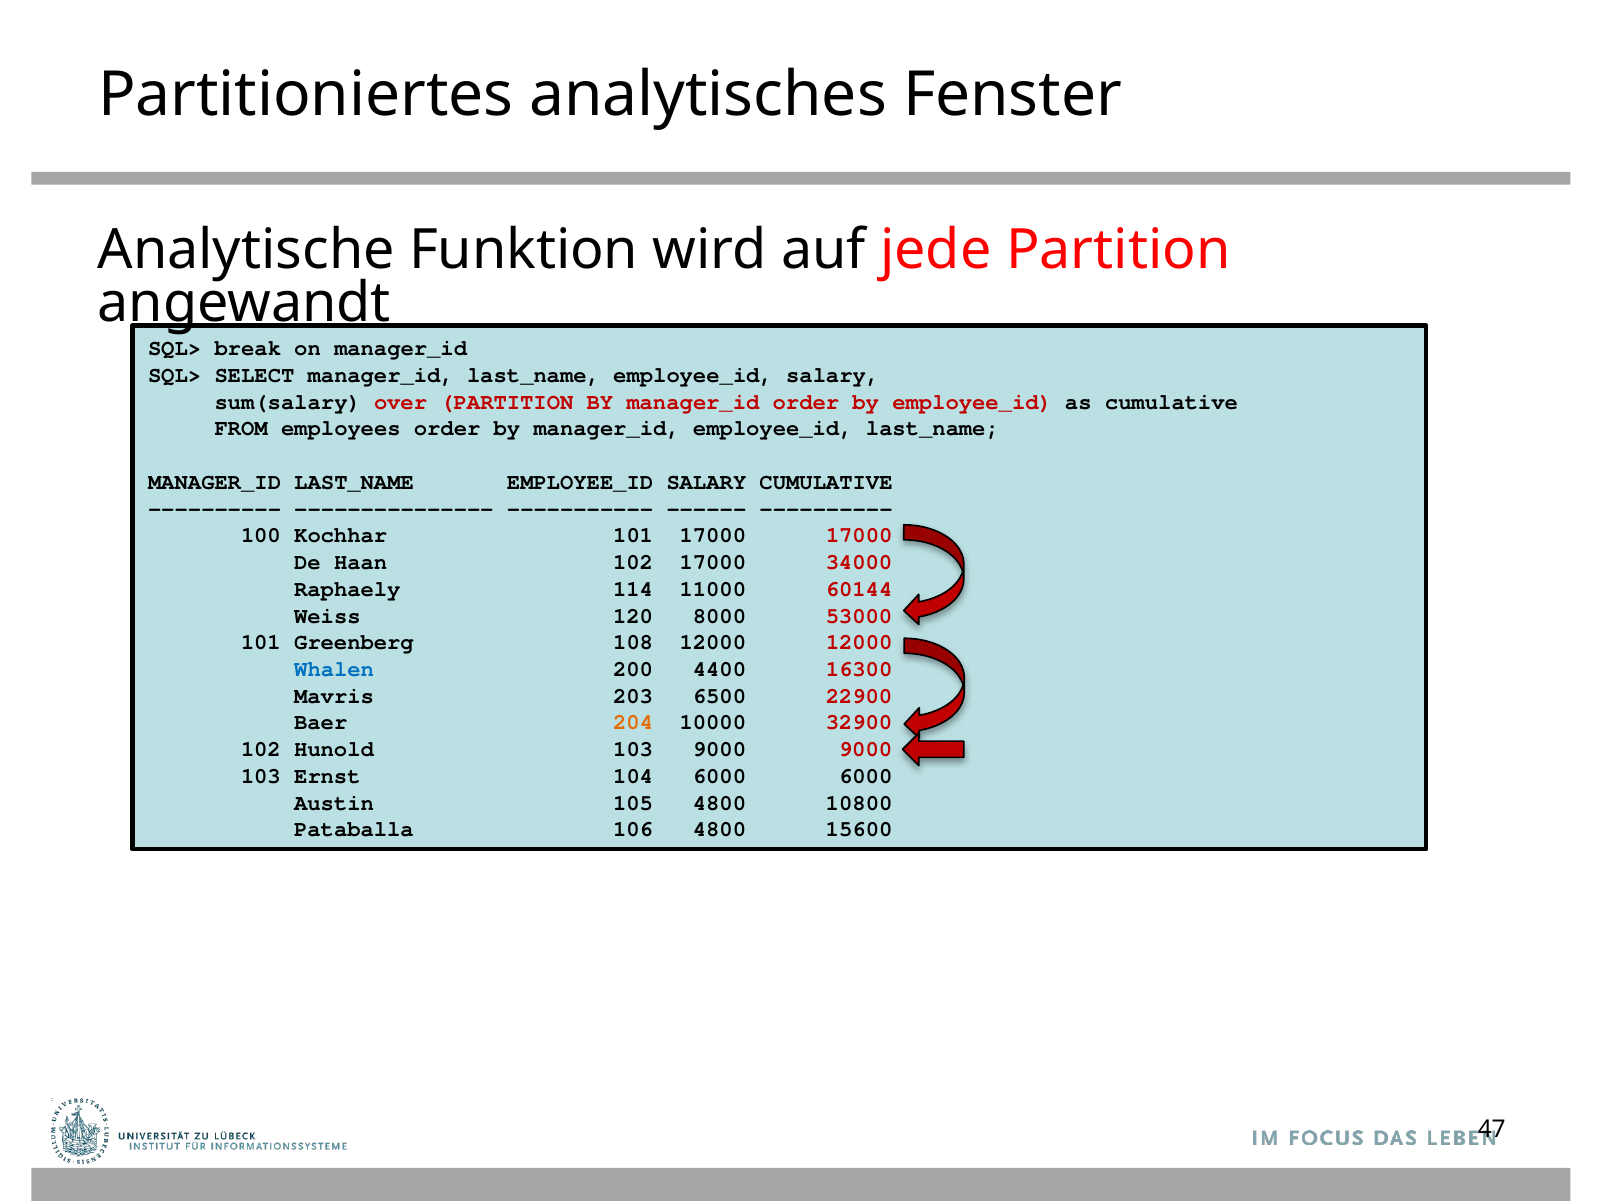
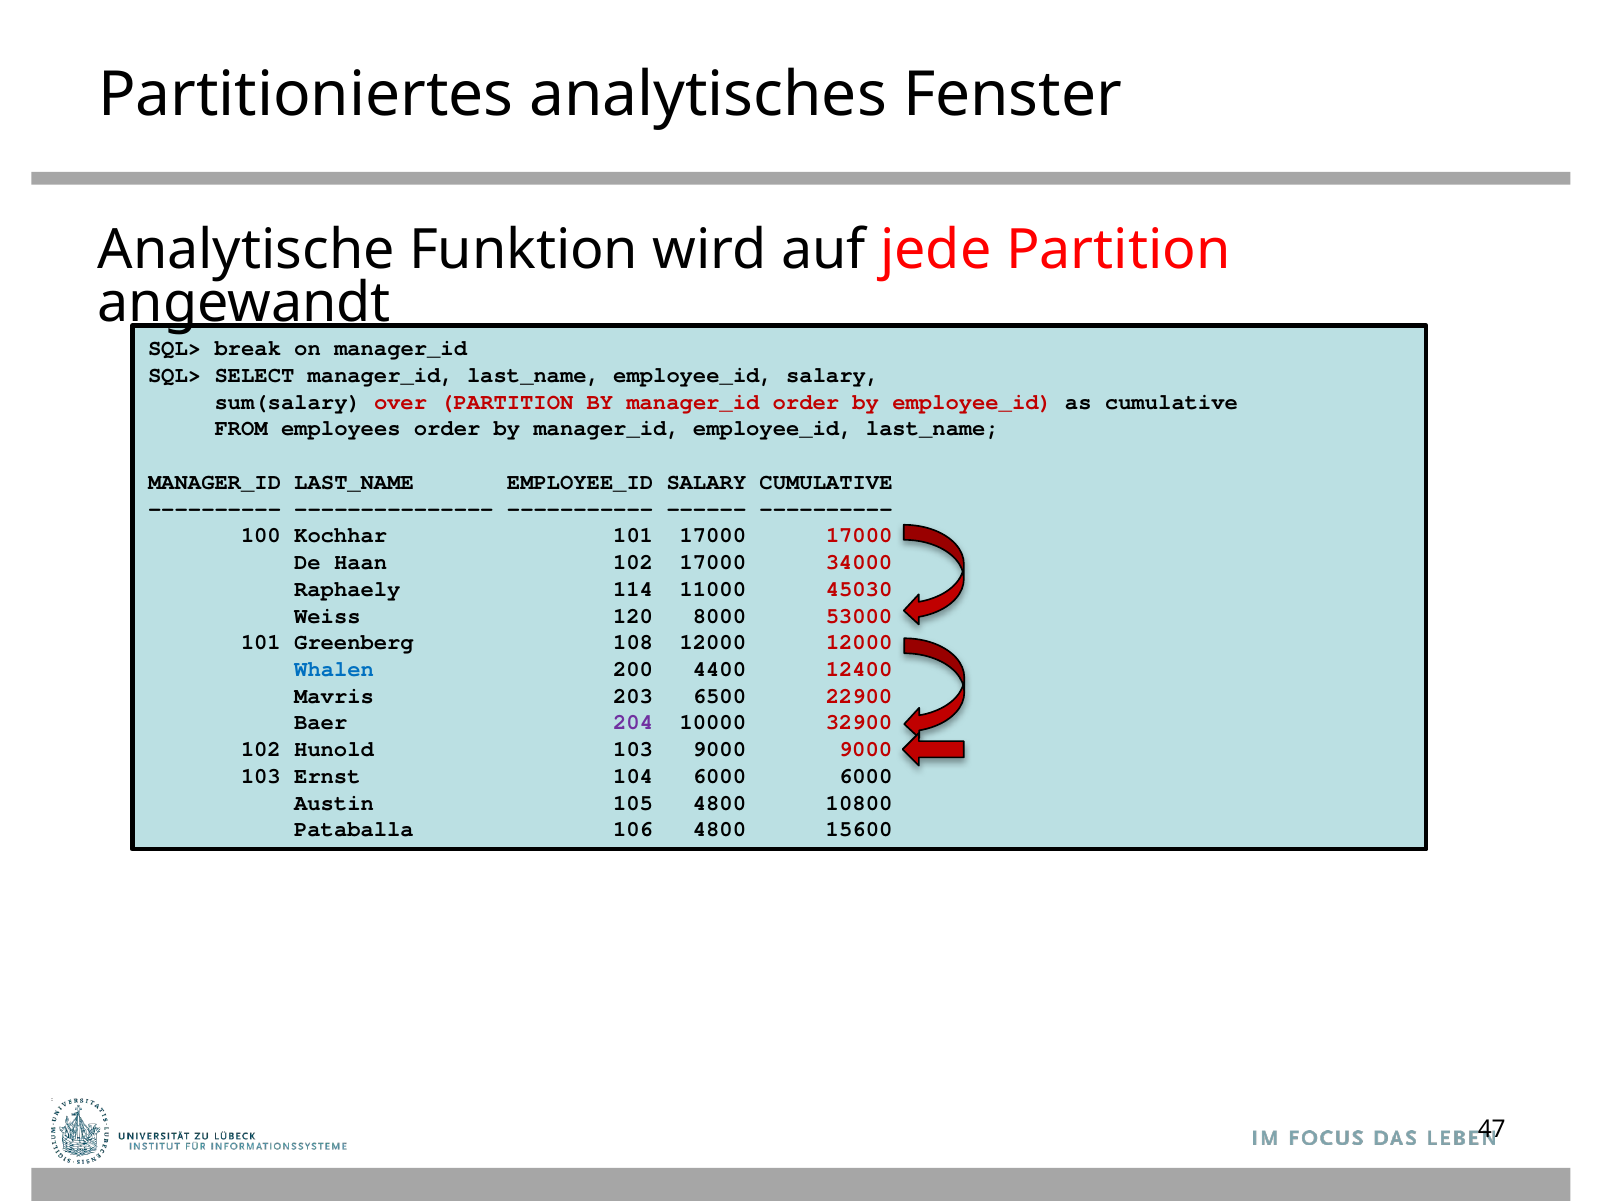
60144: 60144 -> 45030 (859, 589)
16300: 16300 -> 12400 (859, 669)
204 colour: orange -> purple (633, 723)
